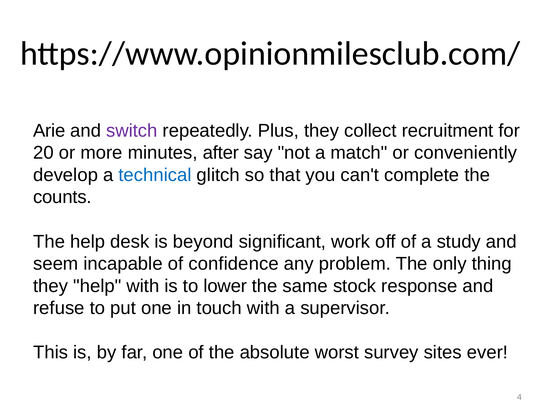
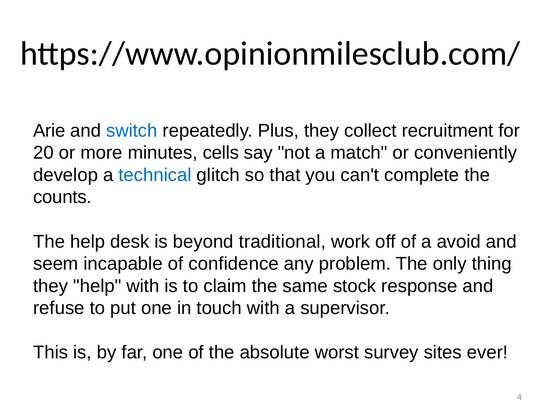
switch colour: purple -> blue (132, 131)
after: after -> cells (221, 153)
significant: significant -> traditional (282, 242)
study: study -> avoid (459, 242)
lower: lower -> claim (225, 286)
